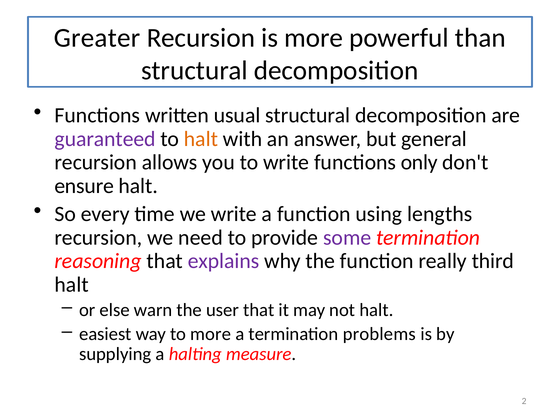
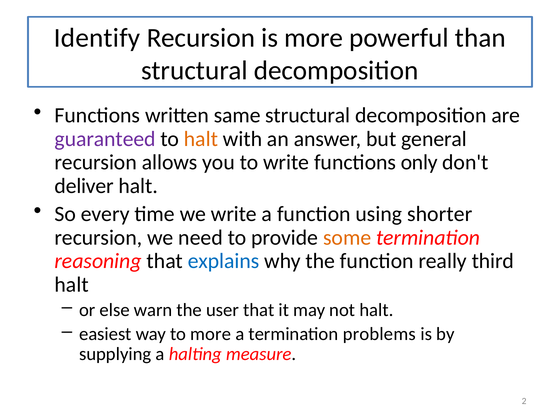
Greater: Greater -> Identify (97, 38)
usual: usual -> same (237, 115)
ensure: ensure -> deliver (84, 186)
lengths: lengths -> shorter (440, 214)
some colour: purple -> orange (347, 237)
explains colour: purple -> blue (224, 261)
